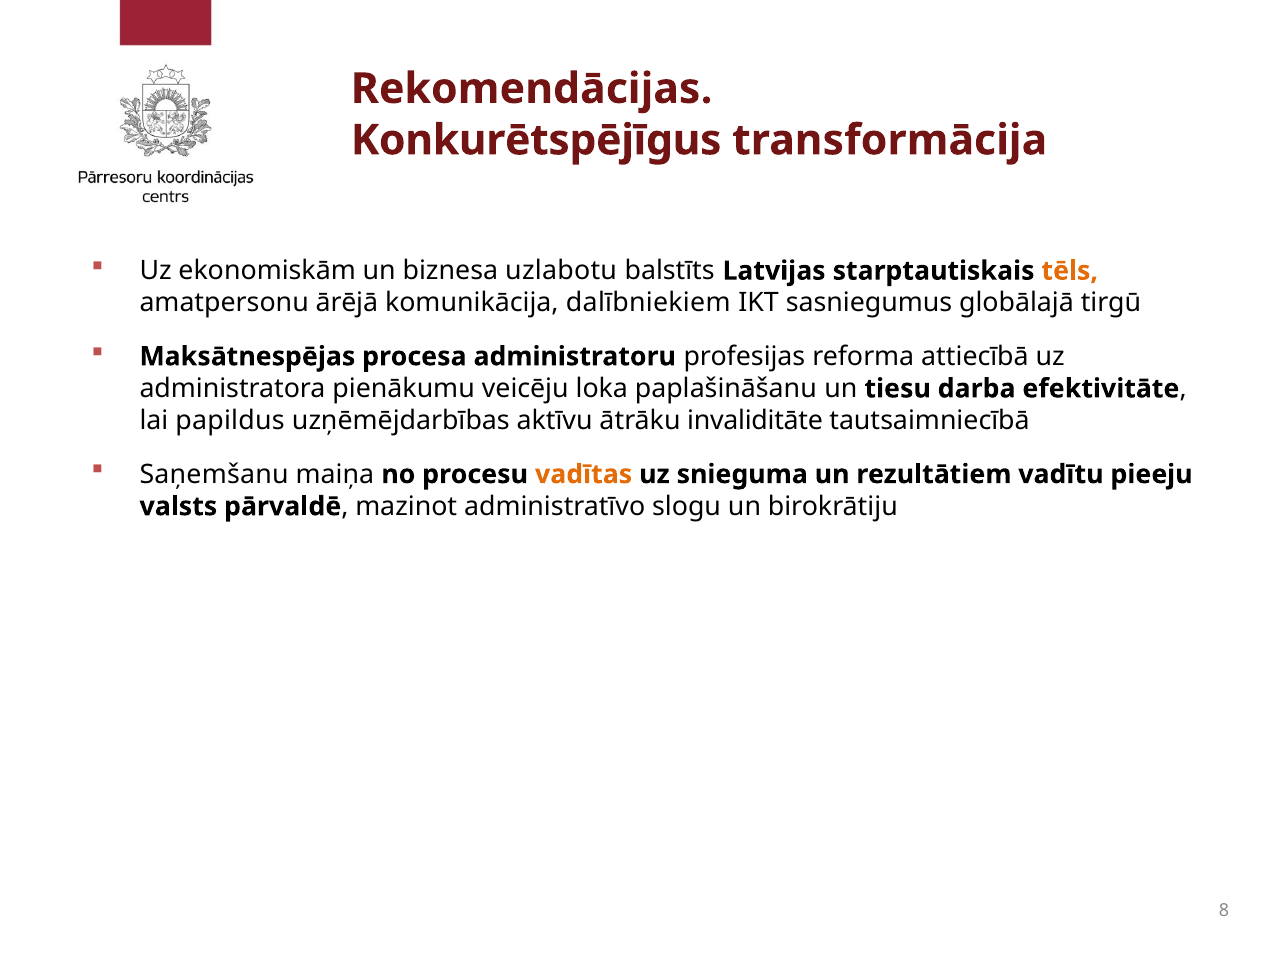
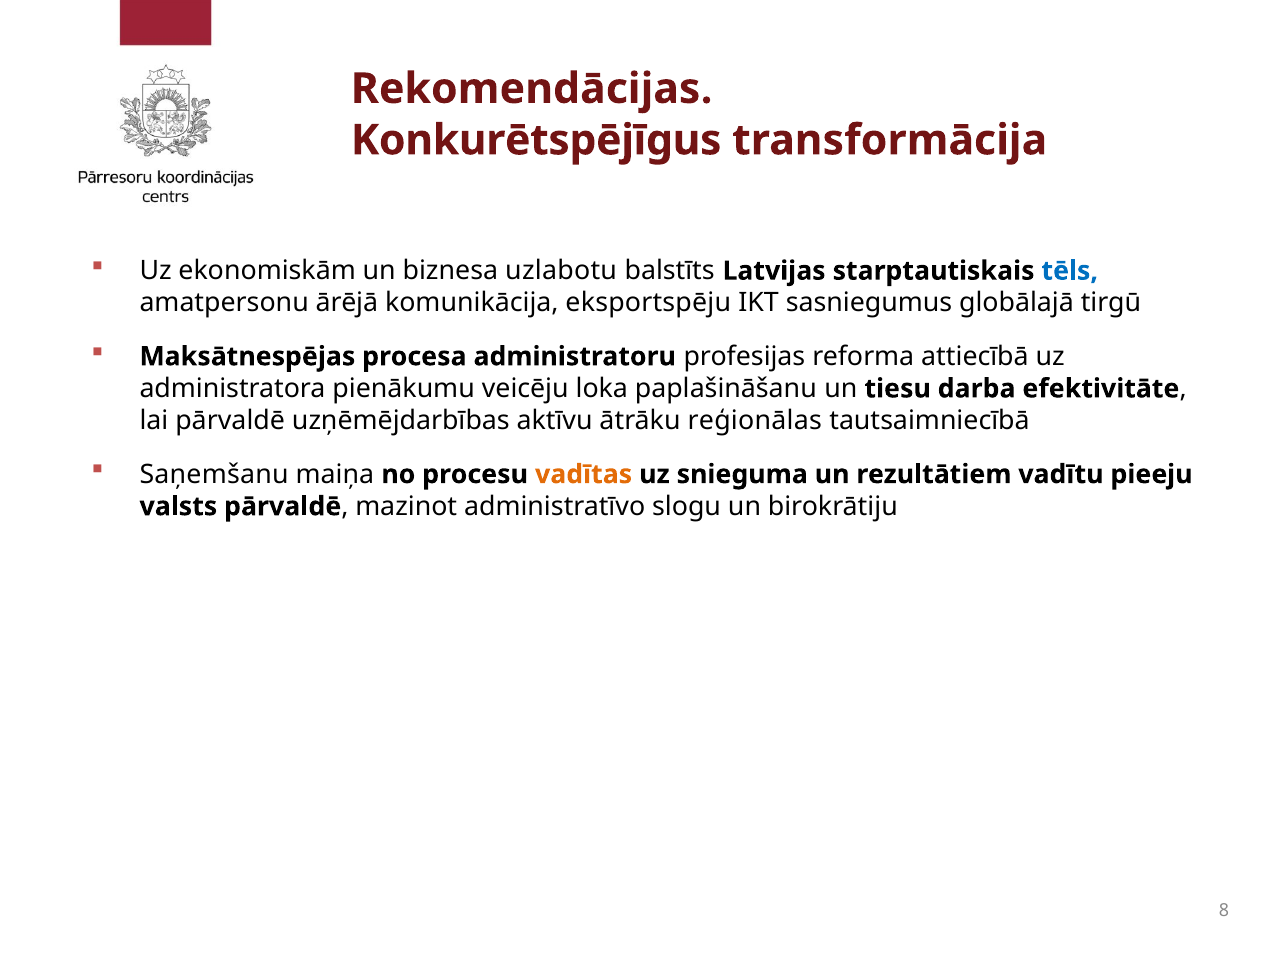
tēls colour: orange -> blue (1070, 271)
dalībniekiem: dalībniekiem -> eksportspēju (648, 303)
lai papildus: papildus -> pārvaldē (230, 421)
invaliditāte: invaliditāte -> reģionālas (755, 421)
